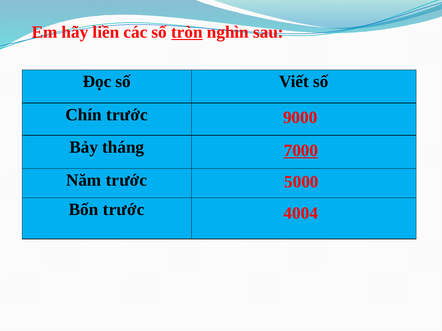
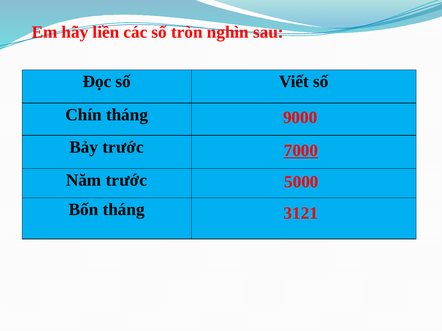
tròn underline: present -> none (187, 32)
Chín trước: trước -> tháng (127, 115)
Bảy tháng: tháng -> trước (123, 147)
Bốn trước: trước -> tháng (124, 210)
4004: 4004 -> 3121 (301, 213)
